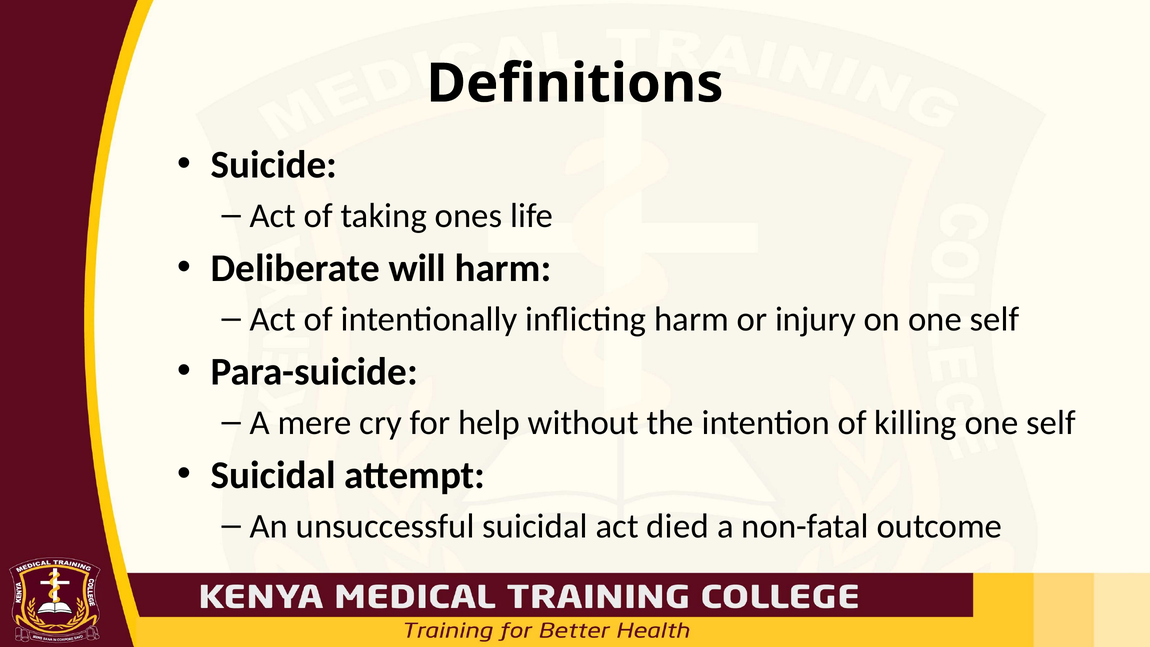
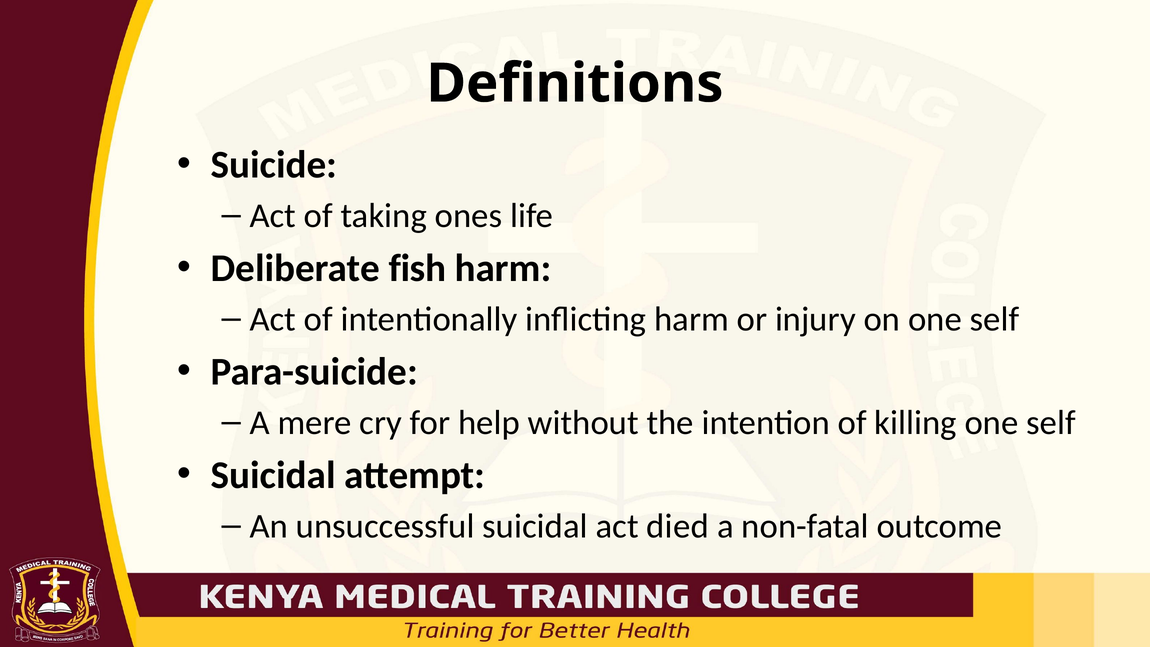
will: will -> fish (417, 268)
